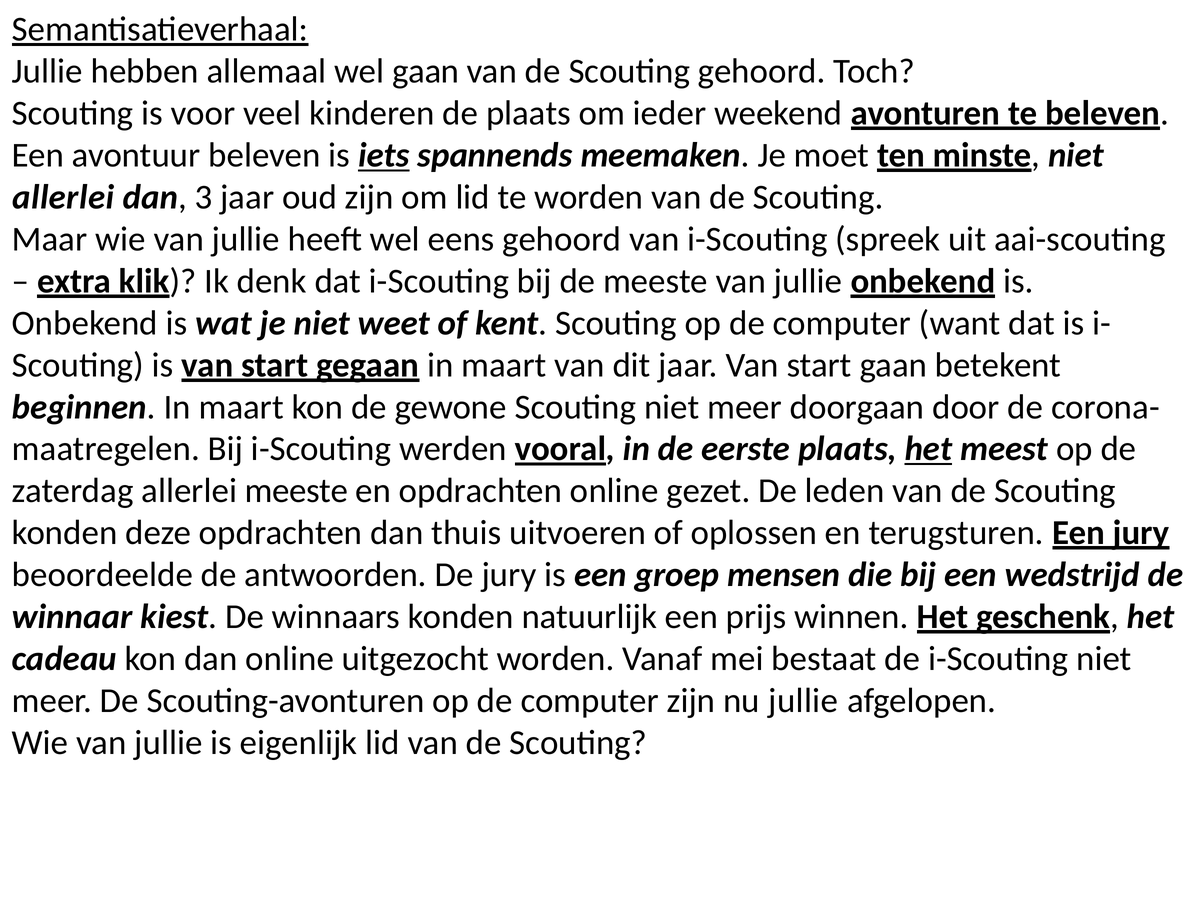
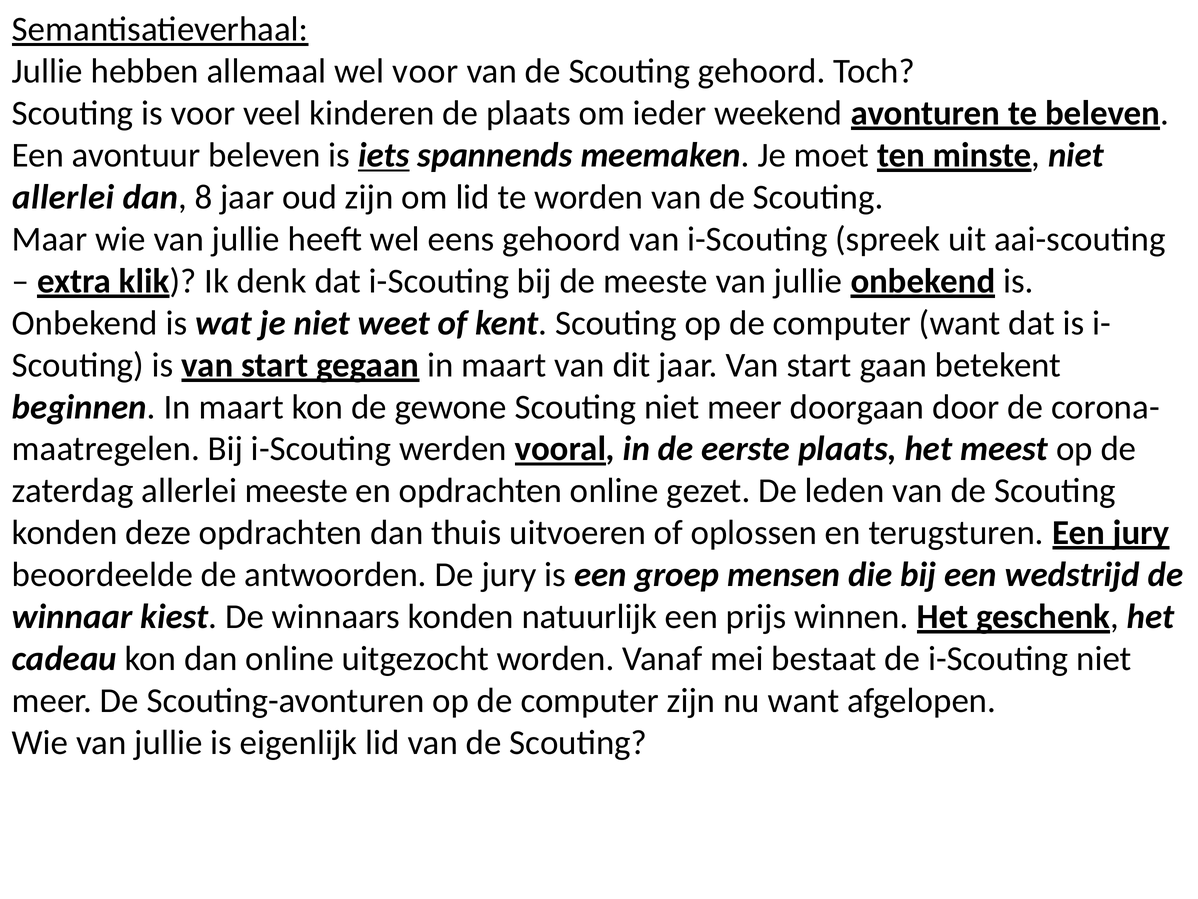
wel gaan: gaan -> voor (425, 71)
3: 3 -> 8 (203, 197)
het underline: present -> none (928, 449)
nu jullie: jullie -> want (803, 700)
